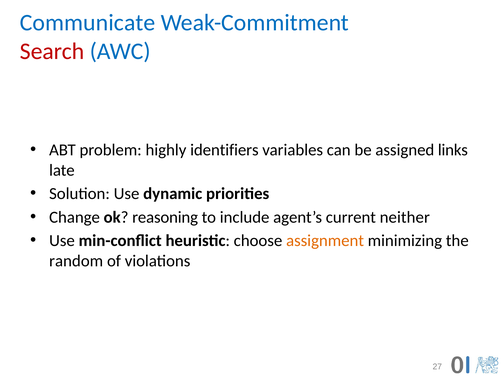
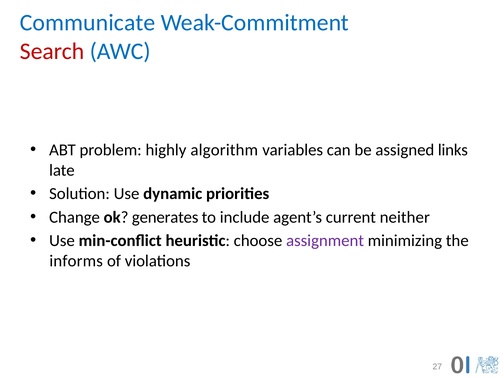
identifiers: identifiers -> algorithm (224, 150)
reasoning: reasoning -> generates (165, 217)
assignment colour: orange -> purple (325, 241)
random: random -> informs (76, 261)
